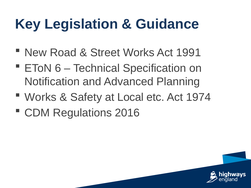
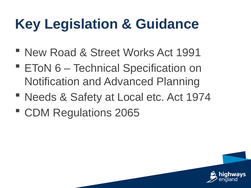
Works: Works -> Needs (41, 97)
2016: 2016 -> 2065 (127, 113)
